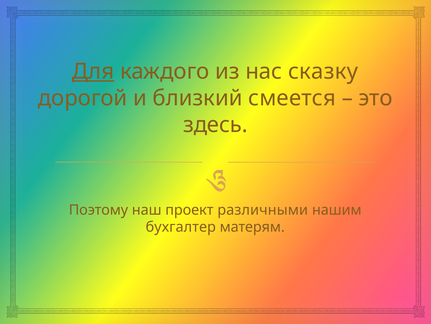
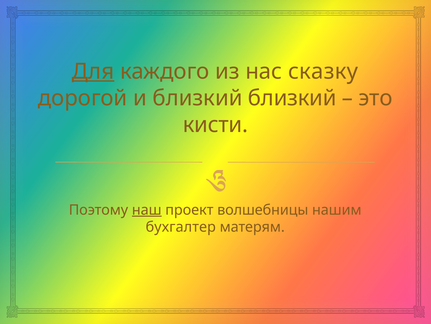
близкий смеется: смеется -> близкий (292, 98)
здесь: здесь -> кисти (215, 125)
наш underline: none -> present (147, 209)
различными: различными -> волшебницы (263, 209)
